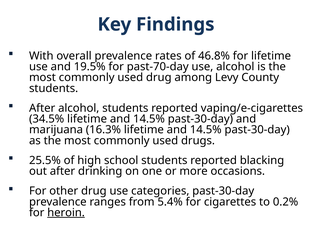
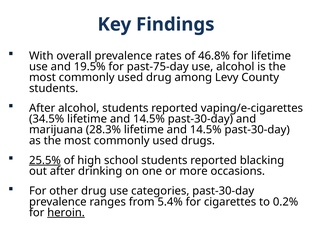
past-70-day: past-70-day -> past-75-day (158, 67)
16.3%: 16.3% -> 28.3% (103, 130)
25.5% underline: none -> present (45, 160)
